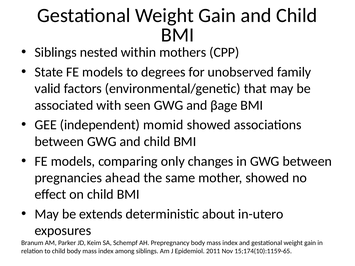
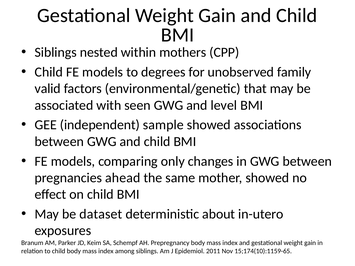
State: State -> Child (49, 72)
βage: βage -> level (224, 105)
momid: momid -> sample (163, 125)
extends: extends -> dataset (101, 214)
